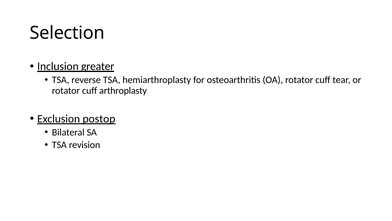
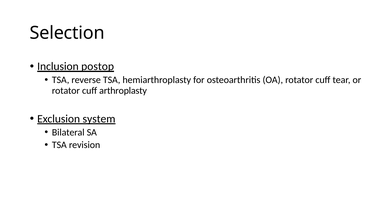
greater: greater -> postop (98, 66)
postop: postop -> system (99, 119)
